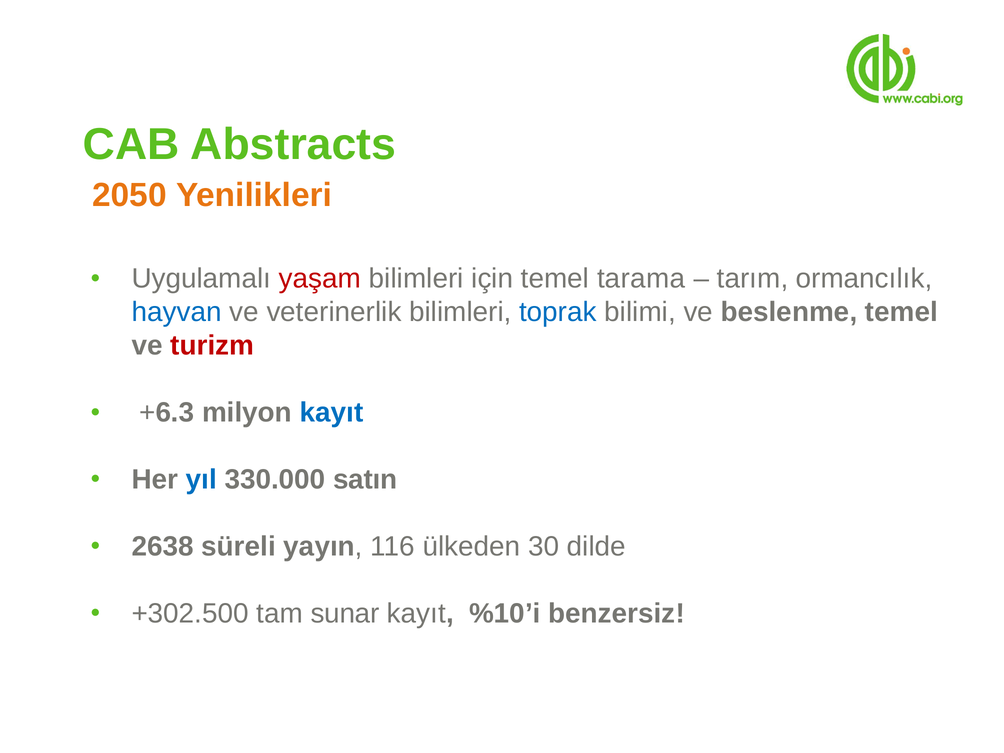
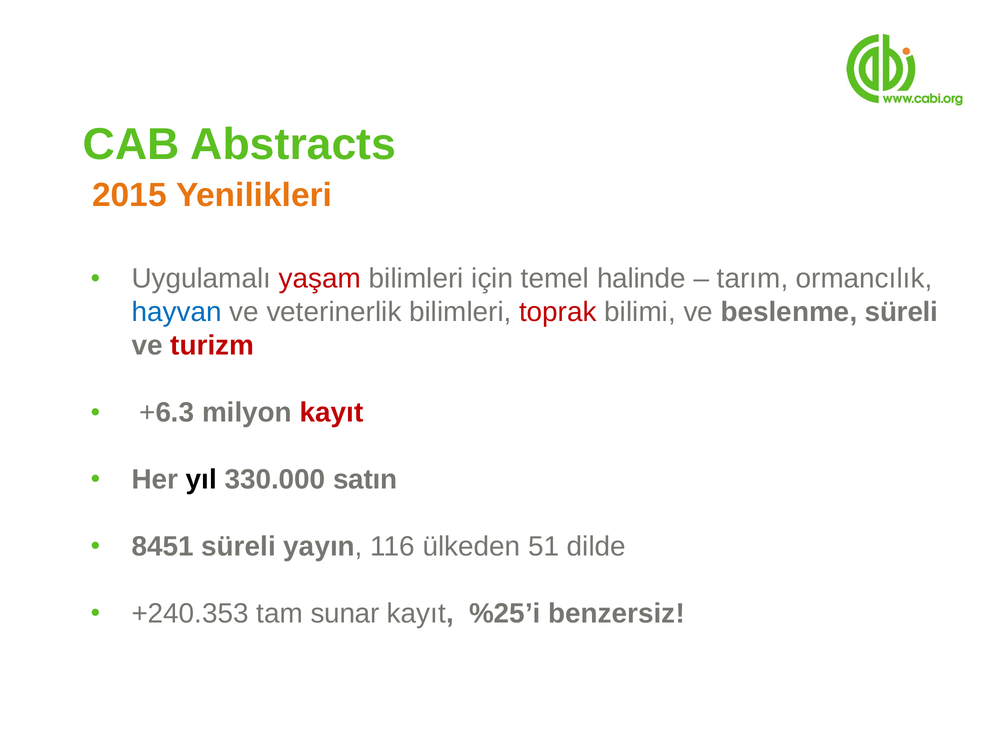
2050: 2050 -> 2015 (129, 195)
tarama: tarama -> halinde (641, 279)
toprak colour: blue -> red (558, 312)
beslenme temel: temel -> süreli (901, 312)
kayıt colour: blue -> red (332, 413)
yıl colour: blue -> black (201, 480)
2638: 2638 -> 8451 (163, 547)
30: 30 -> 51 (544, 547)
+302.500: +302.500 -> +240.353 (190, 614)
%10’i: %10’i -> %25’i (505, 614)
